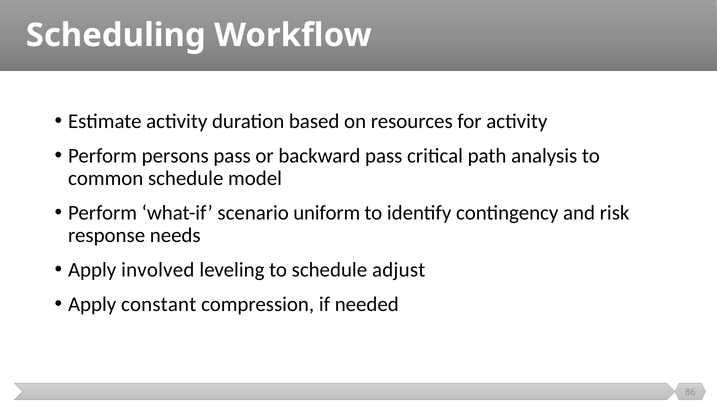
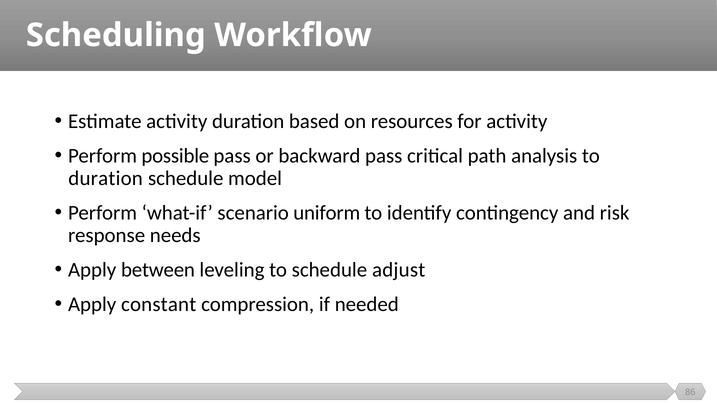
persons: persons -> possible (175, 156)
common: common -> duration (106, 178)
involved: involved -> between (158, 270)
